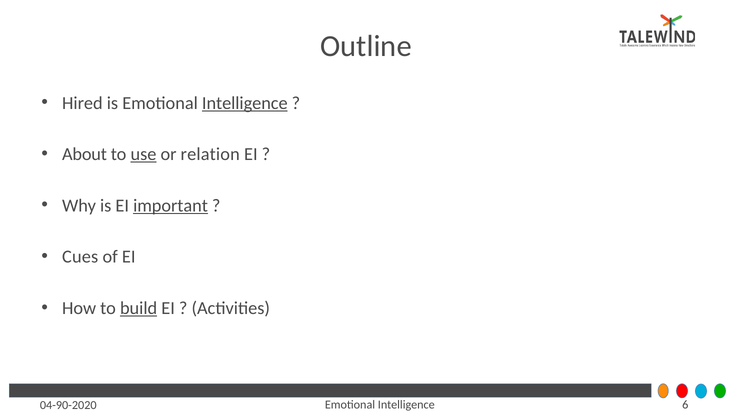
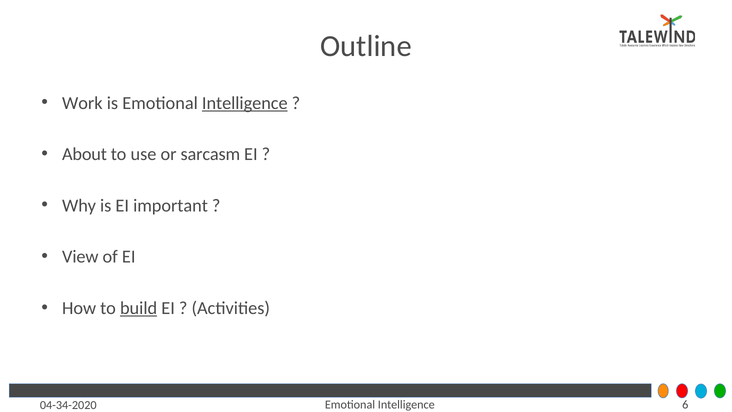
Hired: Hired -> Work (82, 103)
use underline: present -> none (143, 154)
relation: relation -> sarcasm (210, 154)
important underline: present -> none (170, 205)
Cues: Cues -> View (80, 257)
04-90-2020: 04-90-2020 -> 04-34-2020 (68, 405)
